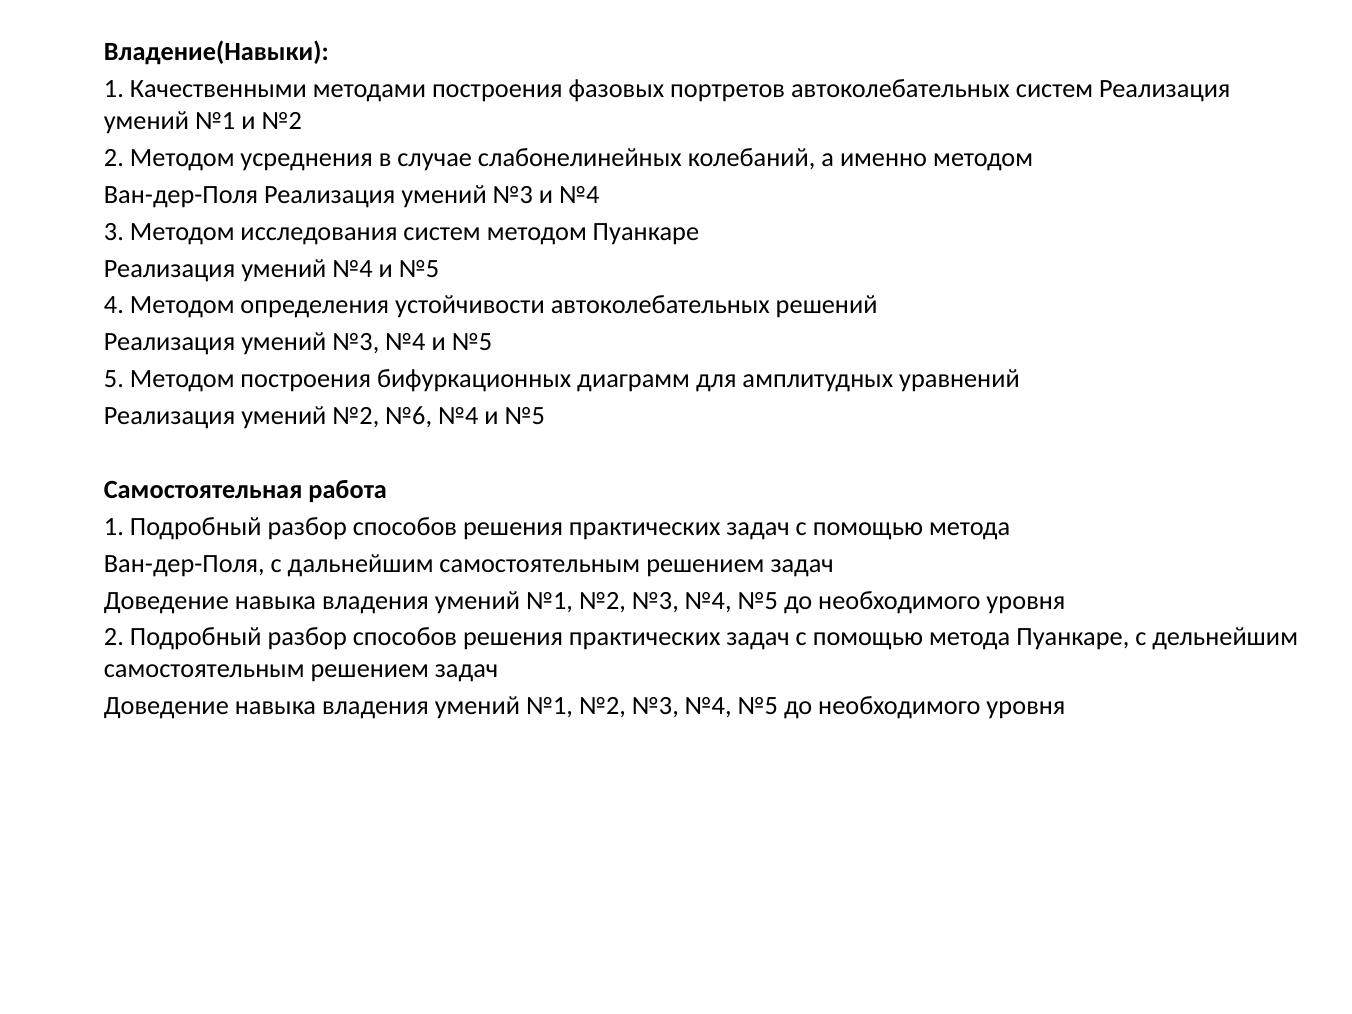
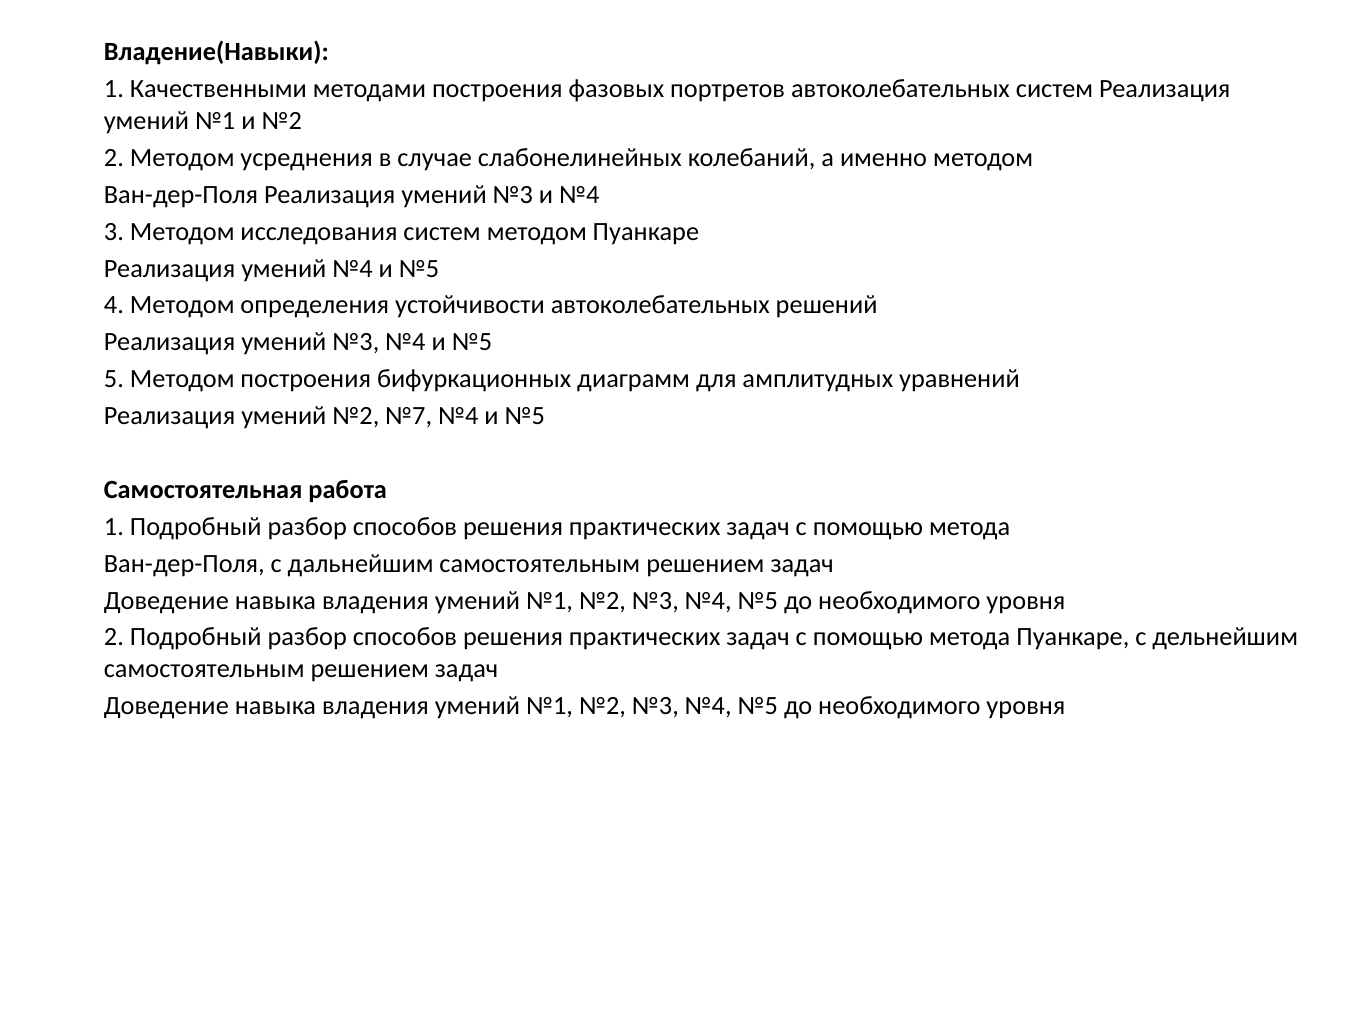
№6: №6 -> №7 (409, 416)
